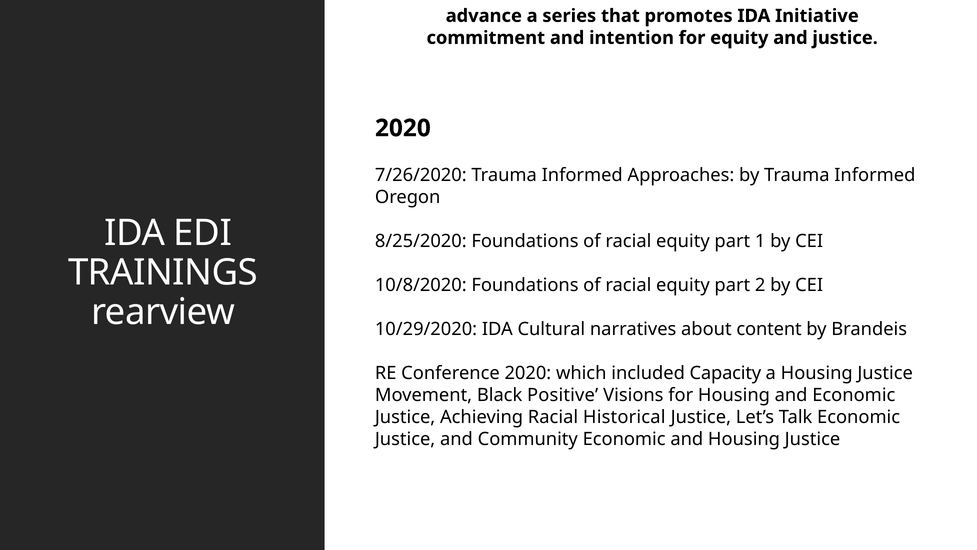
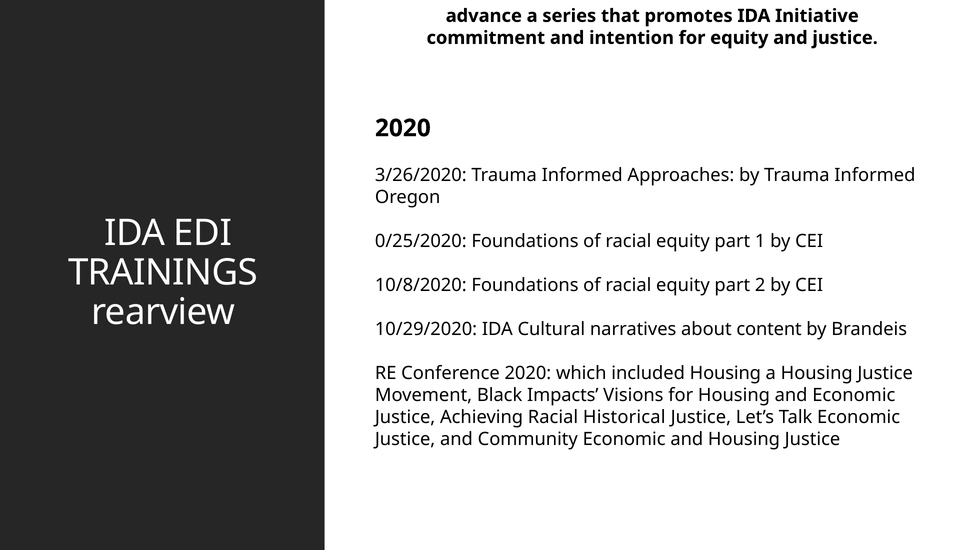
7/26/2020: 7/26/2020 -> 3/26/2020 (421, 175)
8/25/2020: 8/25/2020 -> 0/25/2020 (421, 241)
included Capacity: Capacity -> Housing (725, 373)
Positive: Positive -> Impacts (563, 395)
